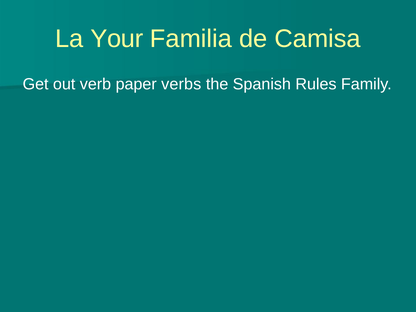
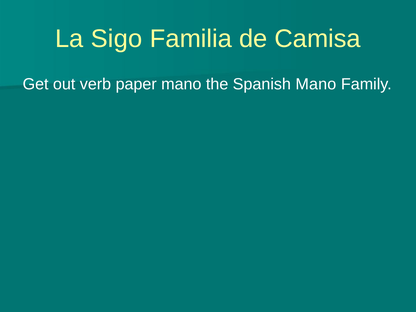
Your: Your -> Sigo (117, 39)
paper verbs: verbs -> mano (181, 84)
Spanish Rules: Rules -> Mano (316, 84)
